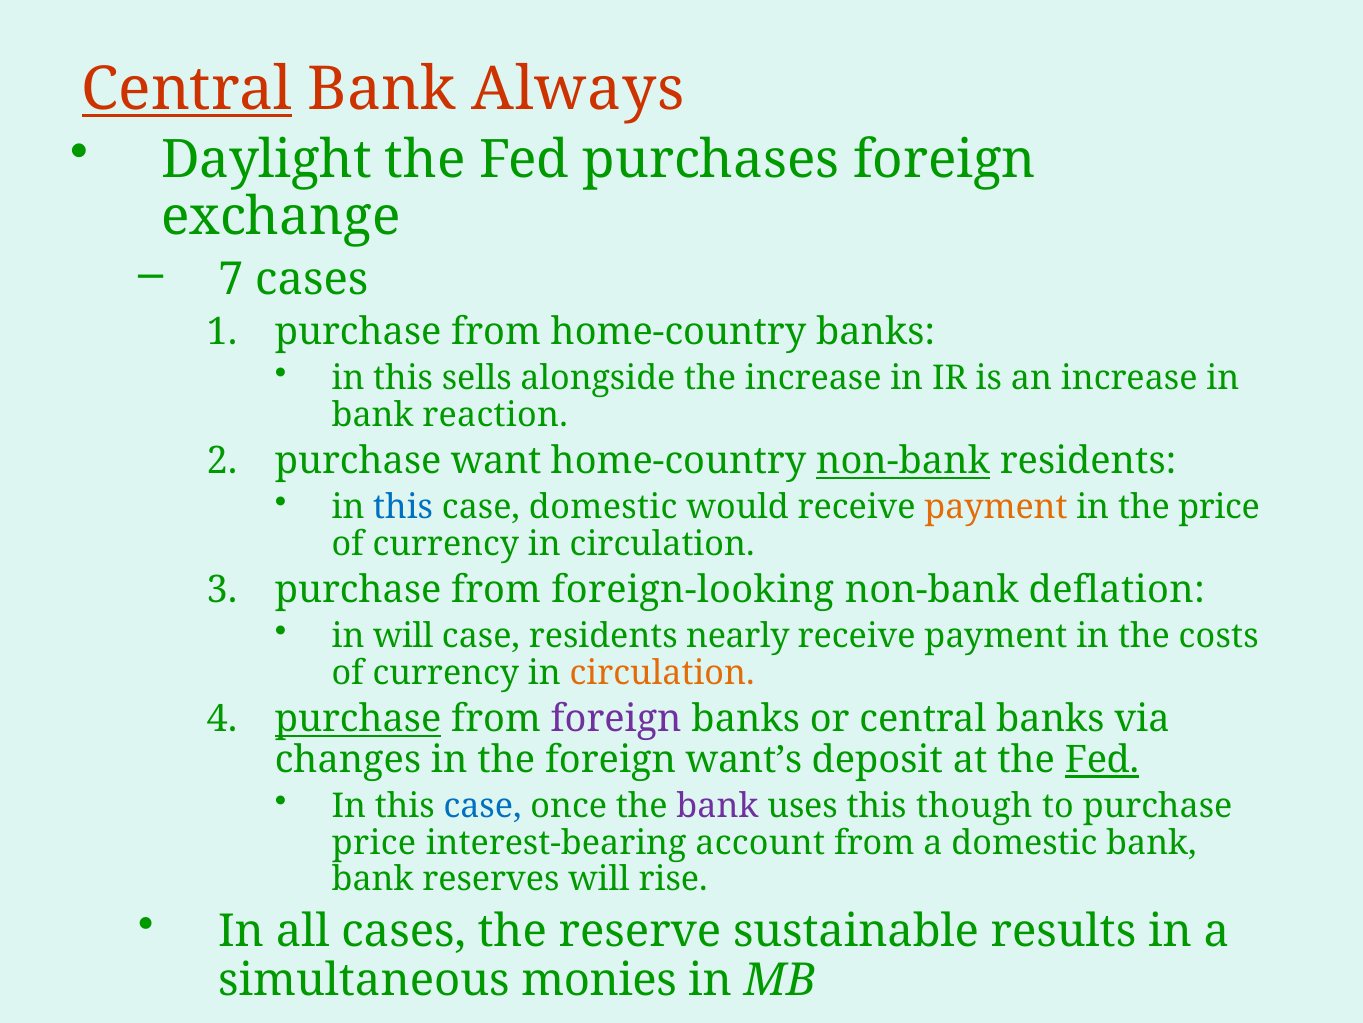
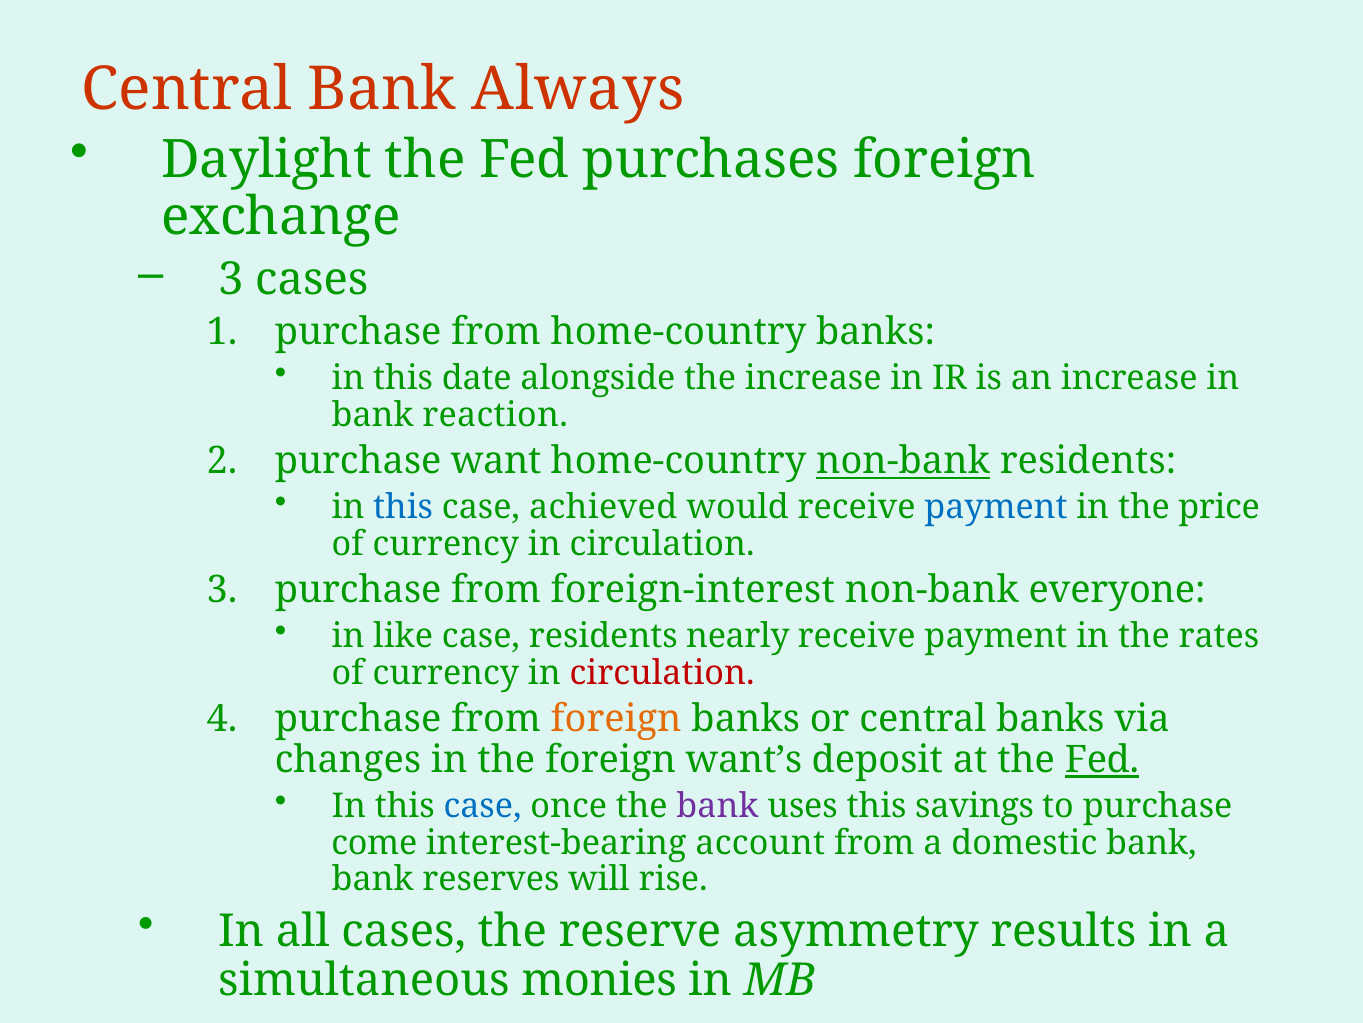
Central underline: present -> none (187, 89)
7: 7 -> 3 (231, 280)
sells: sells -> date (477, 378)
case domestic: domestic -> achieved (603, 507)
payment colour: orange -> blue (996, 507)
foreign-looking: foreign-looking -> foreign-interest (693, 590)
deflation: deflation -> everyone (1117, 590)
in will: will -> like (403, 636)
costs: costs -> rates (1219, 636)
circulation colour: orange -> red (662, 672)
purchase underline: present -> none (358, 719)
foreign colour: purple -> orange (616, 719)
though: though -> savings (975, 805)
price: price -> come (374, 842)
sustainable: sustainable -> asymmetry (856, 931)
